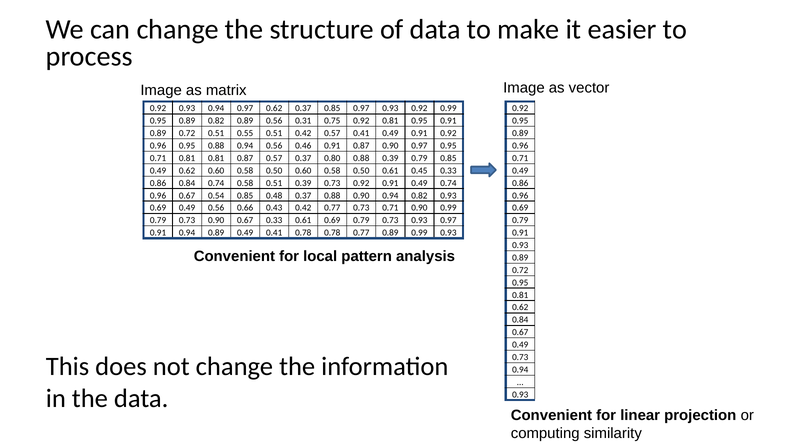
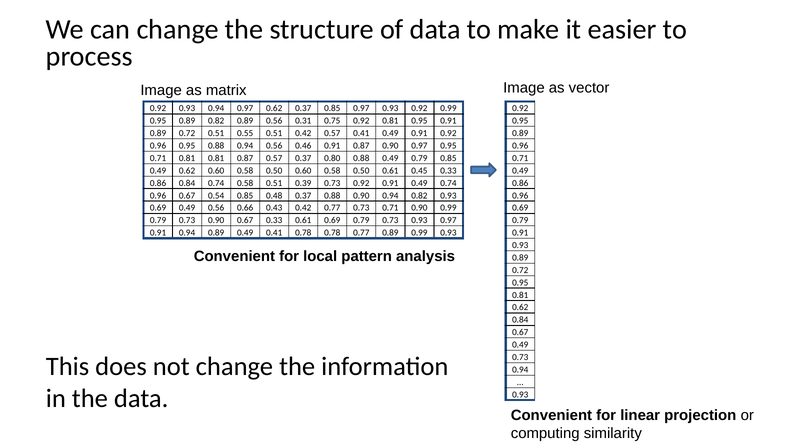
0.88 0.39: 0.39 -> 0.49 (390, 158)
